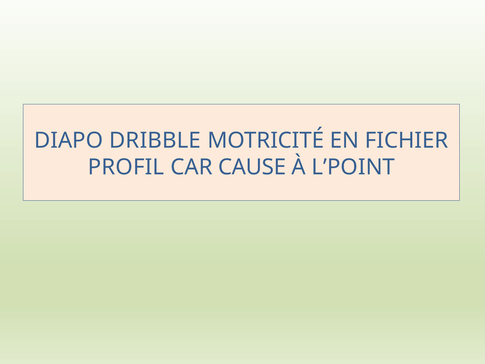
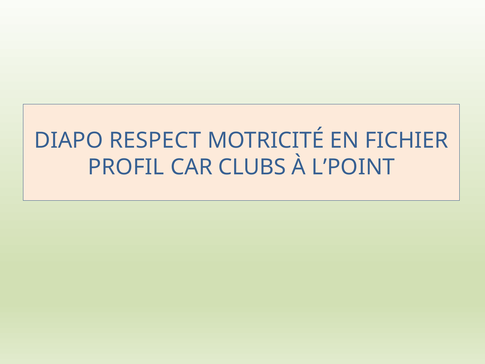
DRIBBLE: DRIBBLE -> RESPECT (155, 140)
CAUSE: CAUSE -> CLUBS (252, 167)
